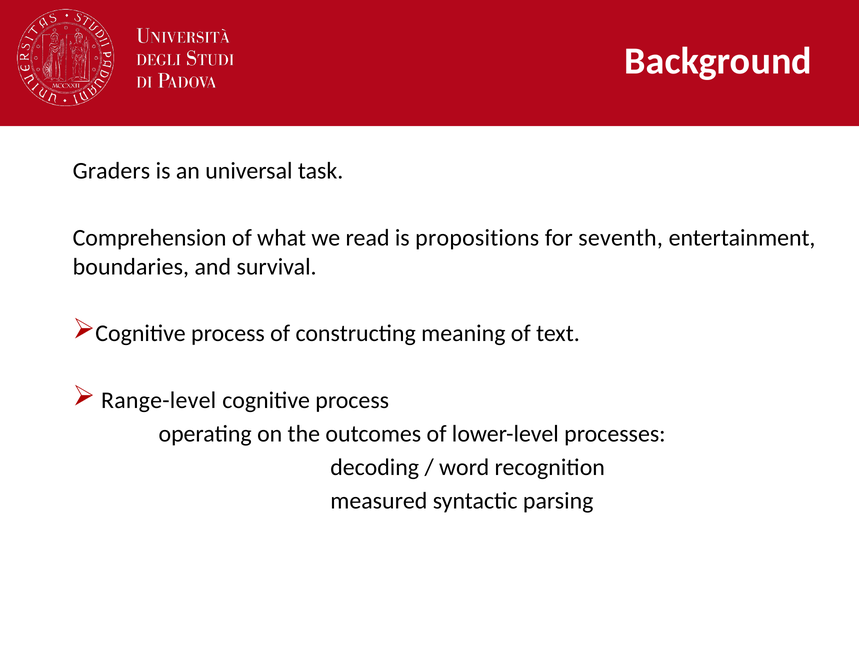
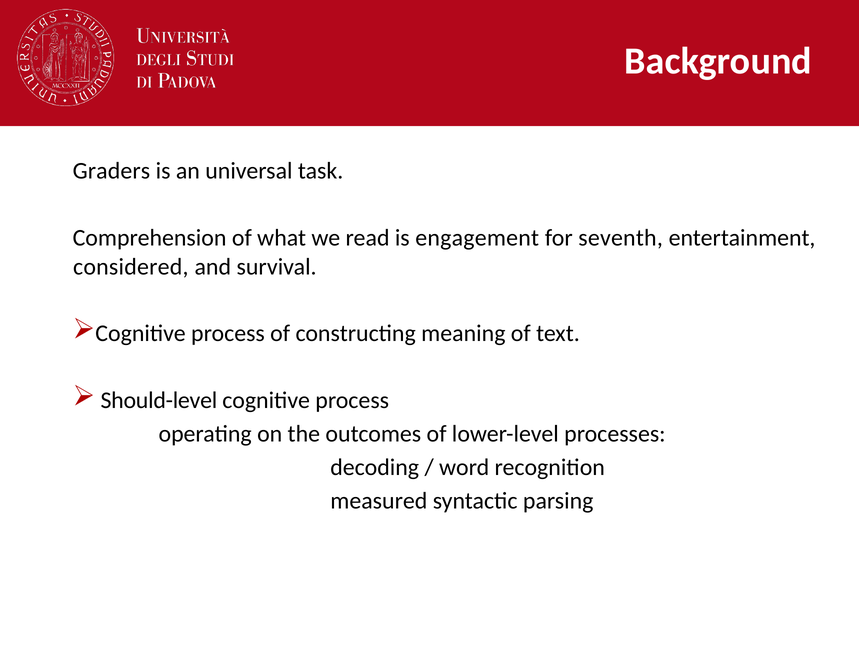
propositions: propositions -> engagement (477, 238)
boundaries: boundaries -> considered (131, 266)
Range-level: Range-level -> Should-level (159, 400)
